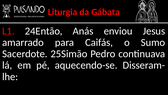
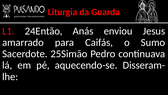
Gábata: Gábata -> Guarda (106, 12)
